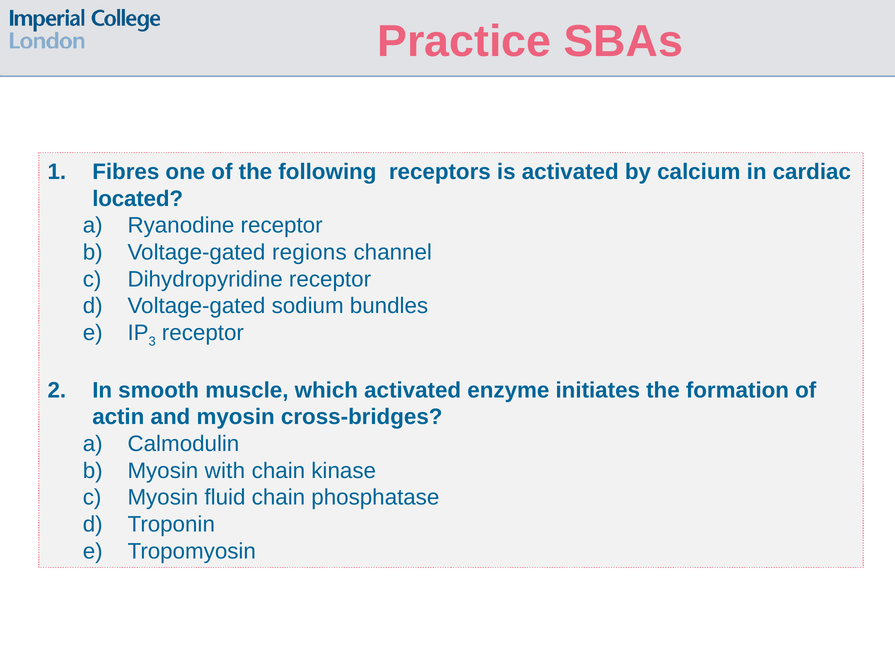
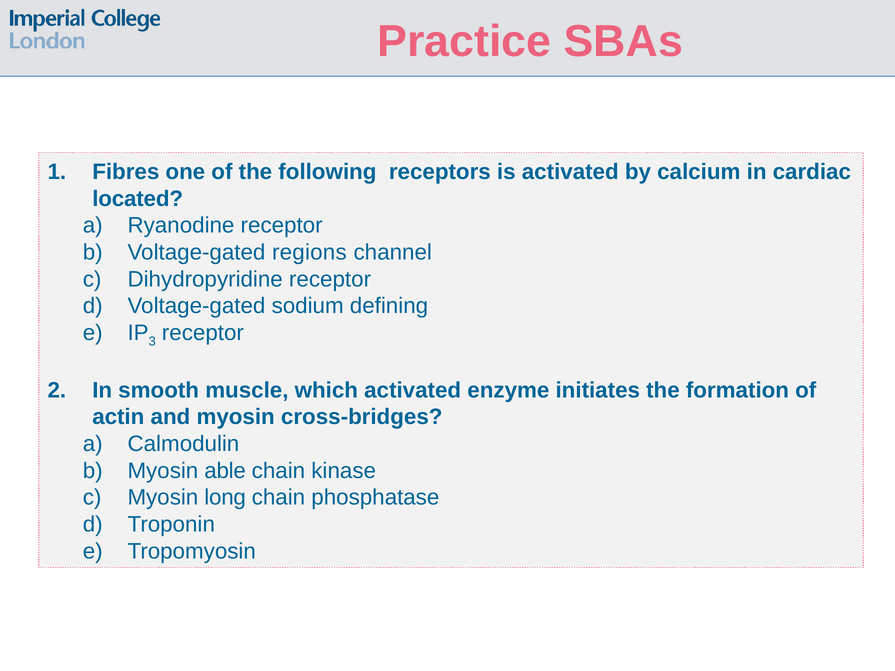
bundles: bundles -> defining (389, 306)
with: with -> able (225, 471)
fluid: fluid -> long (225, 498)
